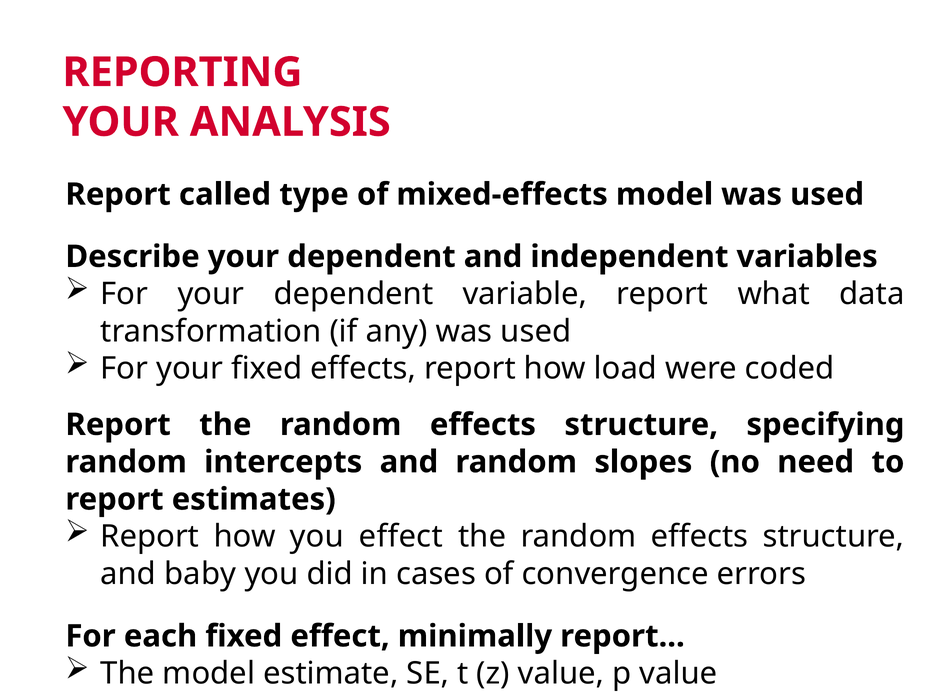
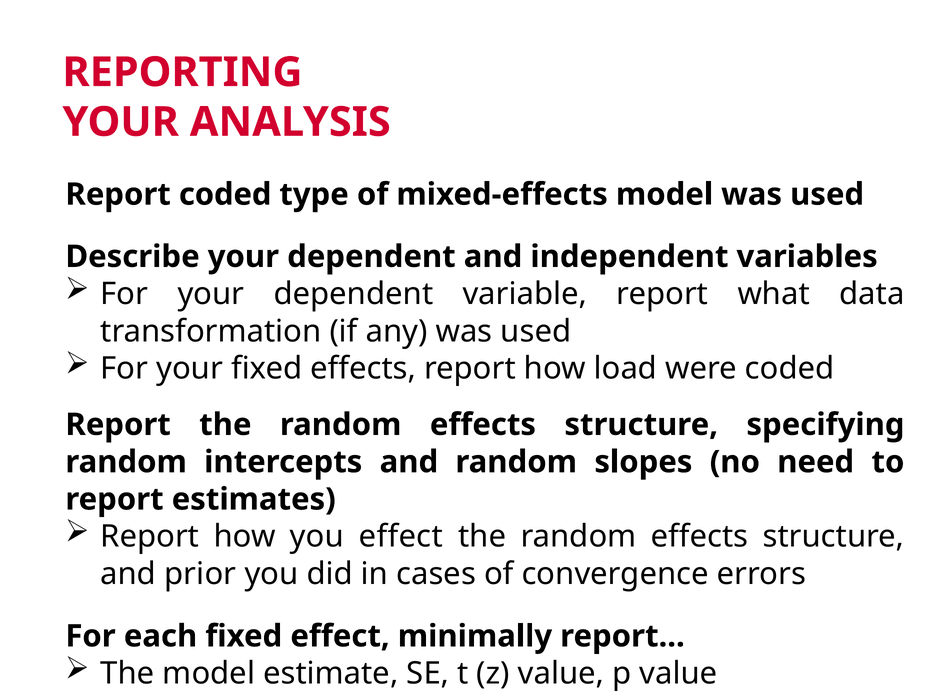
Report called: called -> coded (225, 194)
baby: baby -> prior (200, 574)
